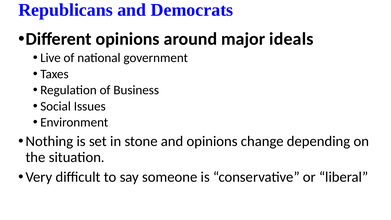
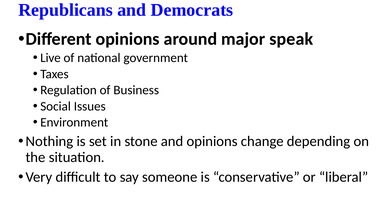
ideals: ideals -> speak (291, 39)
